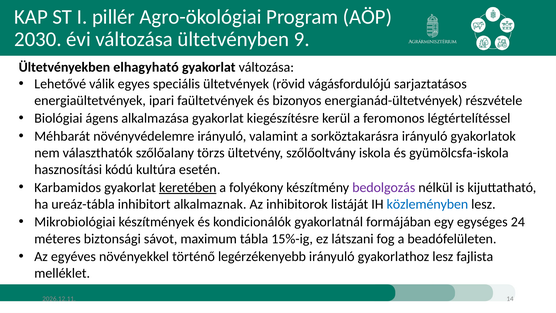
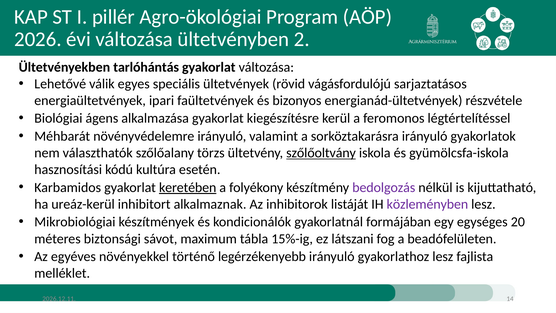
2030: 2030 -> 2026 (38, 39)
9: 9 -> 2 (302, 39)
elhagyható: elhagyható -> tarlóhántás (146, 67)
szőlőoltvány underline: none -> present (321, 153)
ureáz-tábla: ureáz-tábla -> ureáz-kerül (83, 204)
közleményben colour: blue -> purple (427, 204)
24: 24 -> 20 (518, 222)
